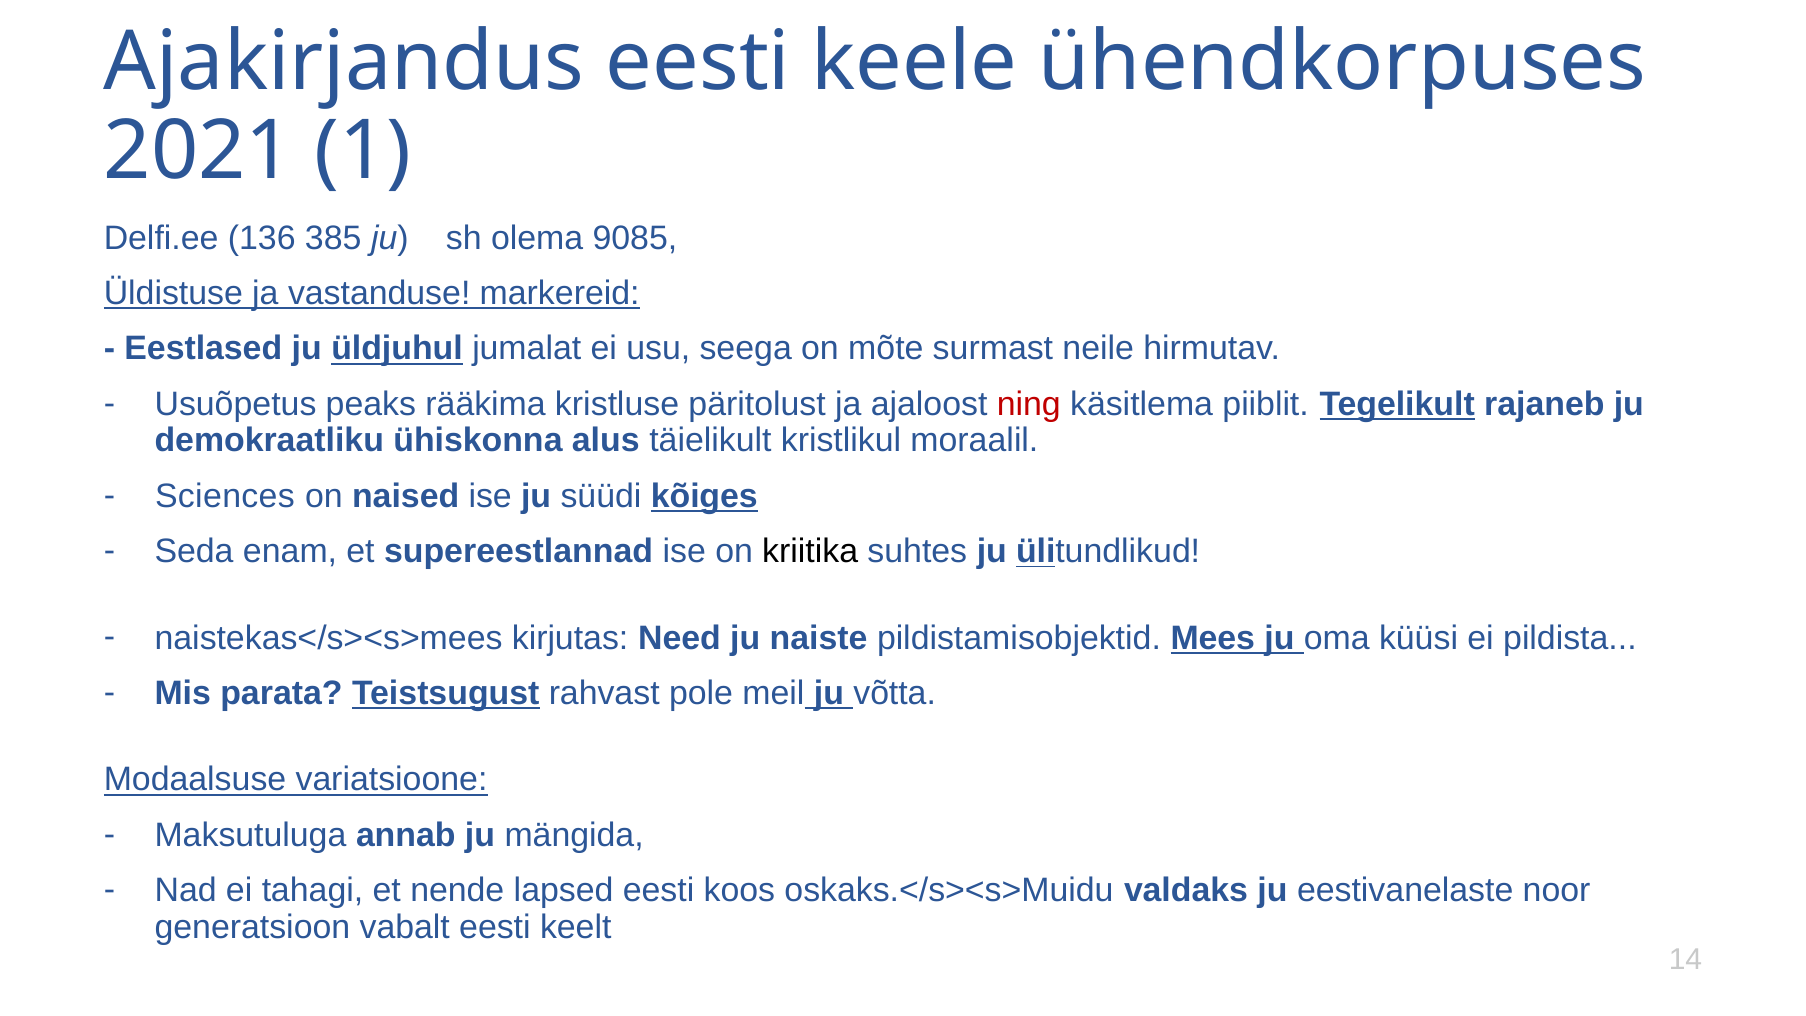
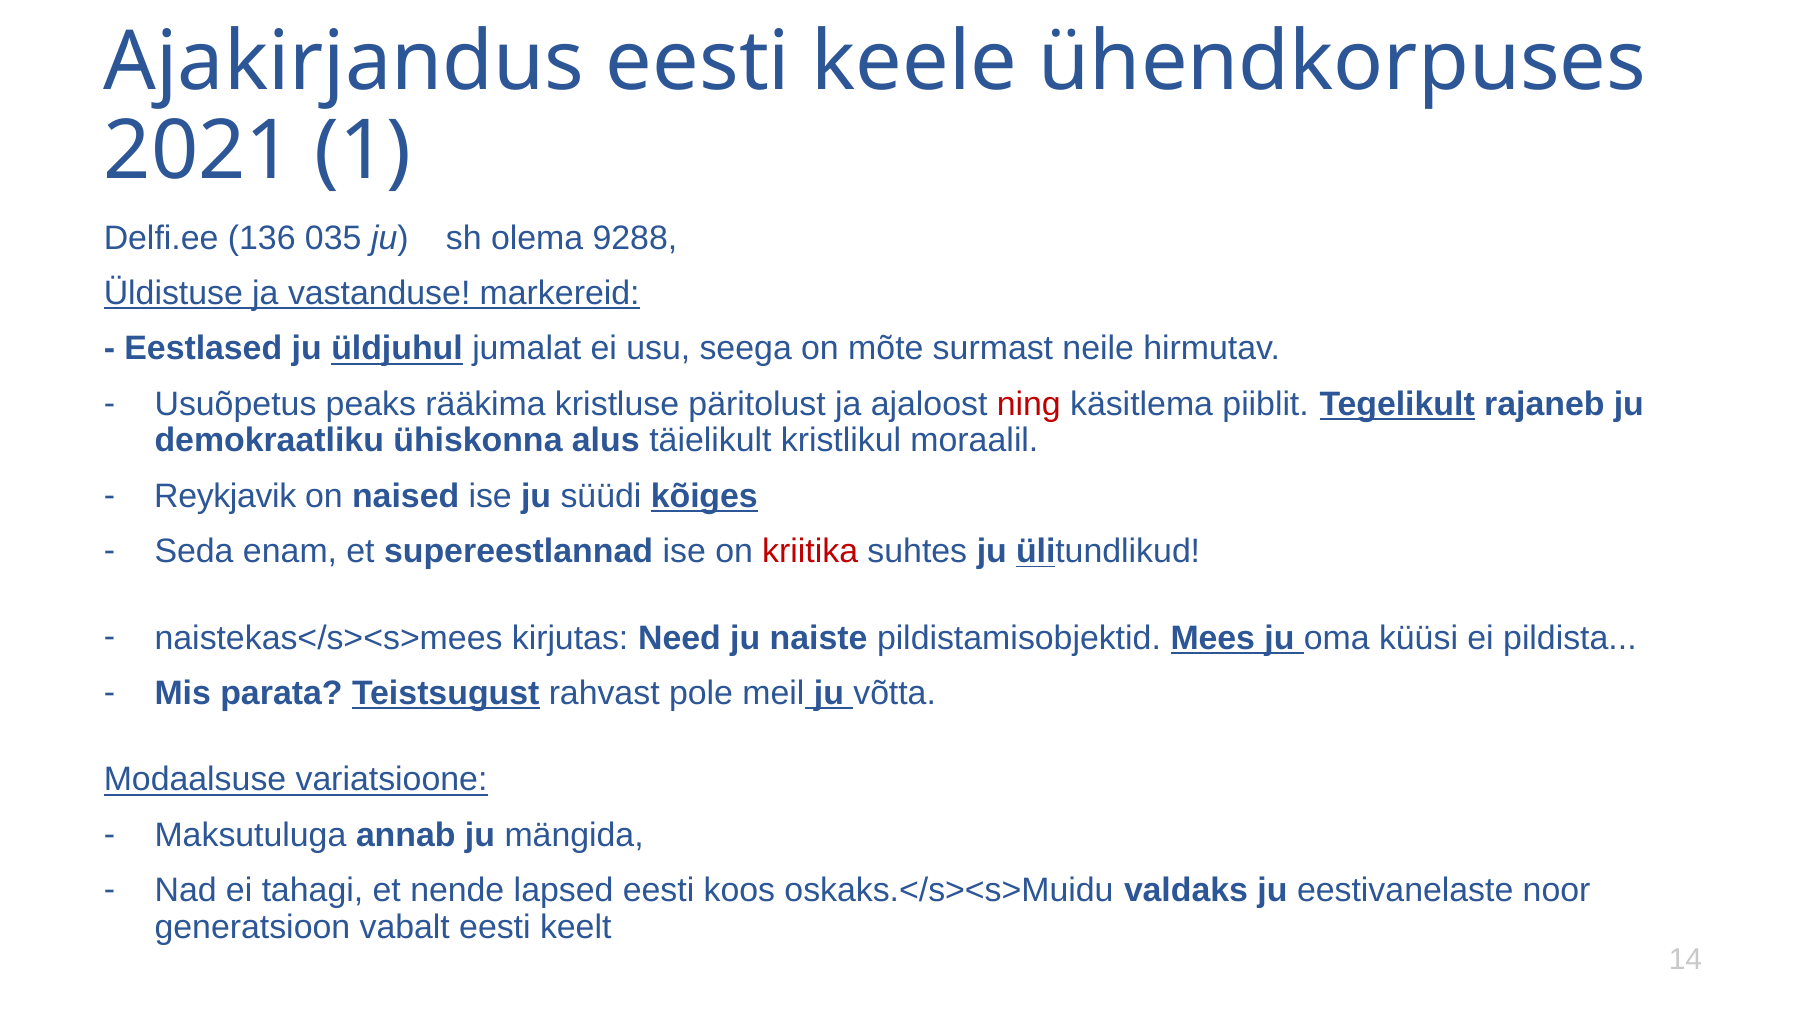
385: 385 -> 035 (333, 238)
9085: 9085 -> 9288 (635, 238)
Sciences: Sciences -> Reykjavik (225, 496)
kriitika colour: black -> red (810, 551)
